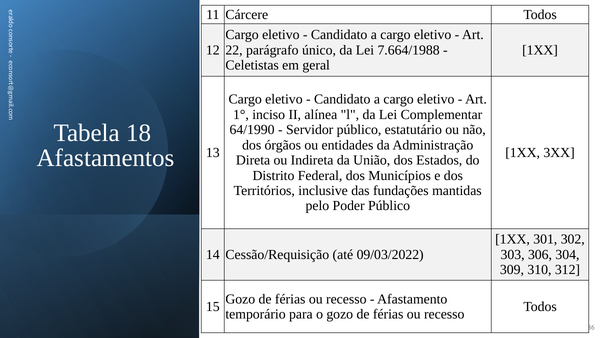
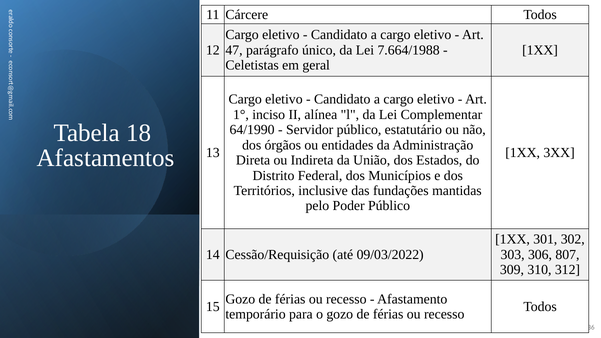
22: 22 -> 47 (234, 50)
304: 304 -> 807 (567, 255)
